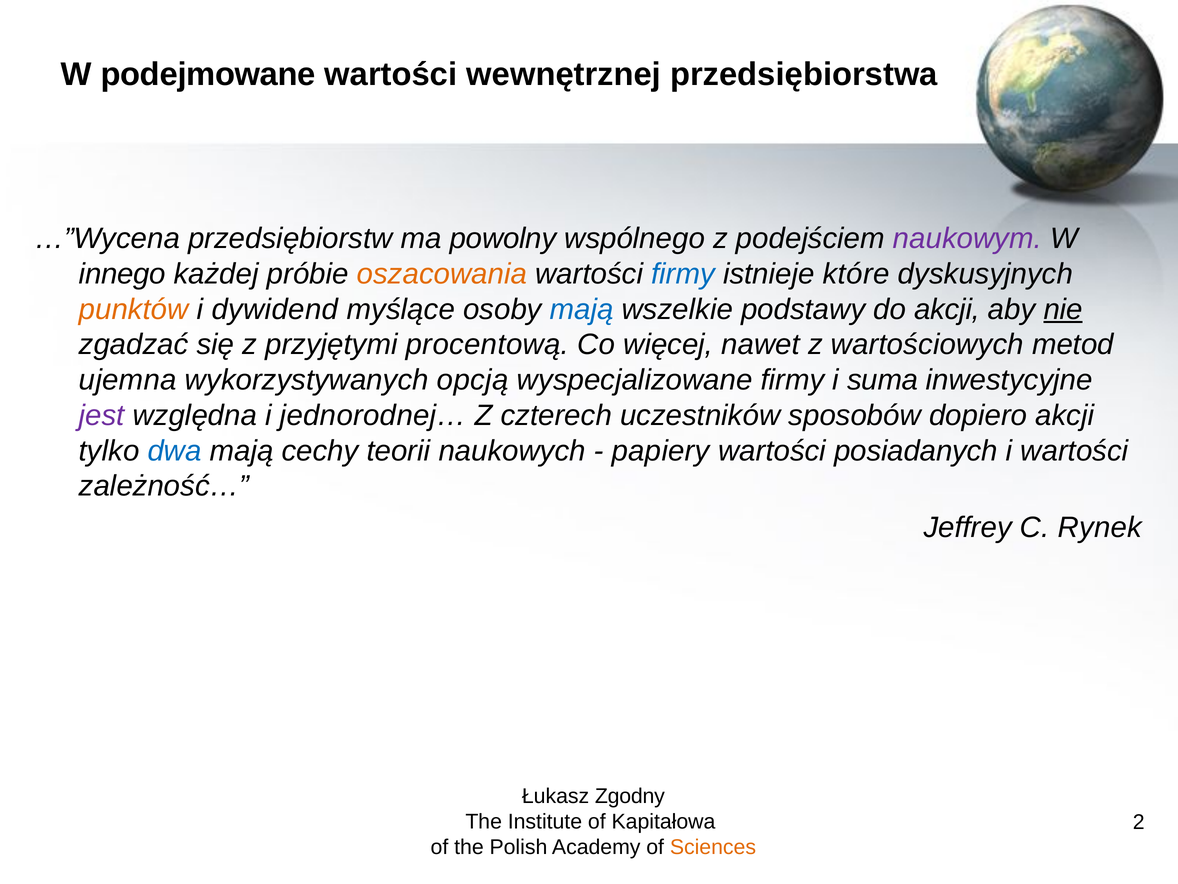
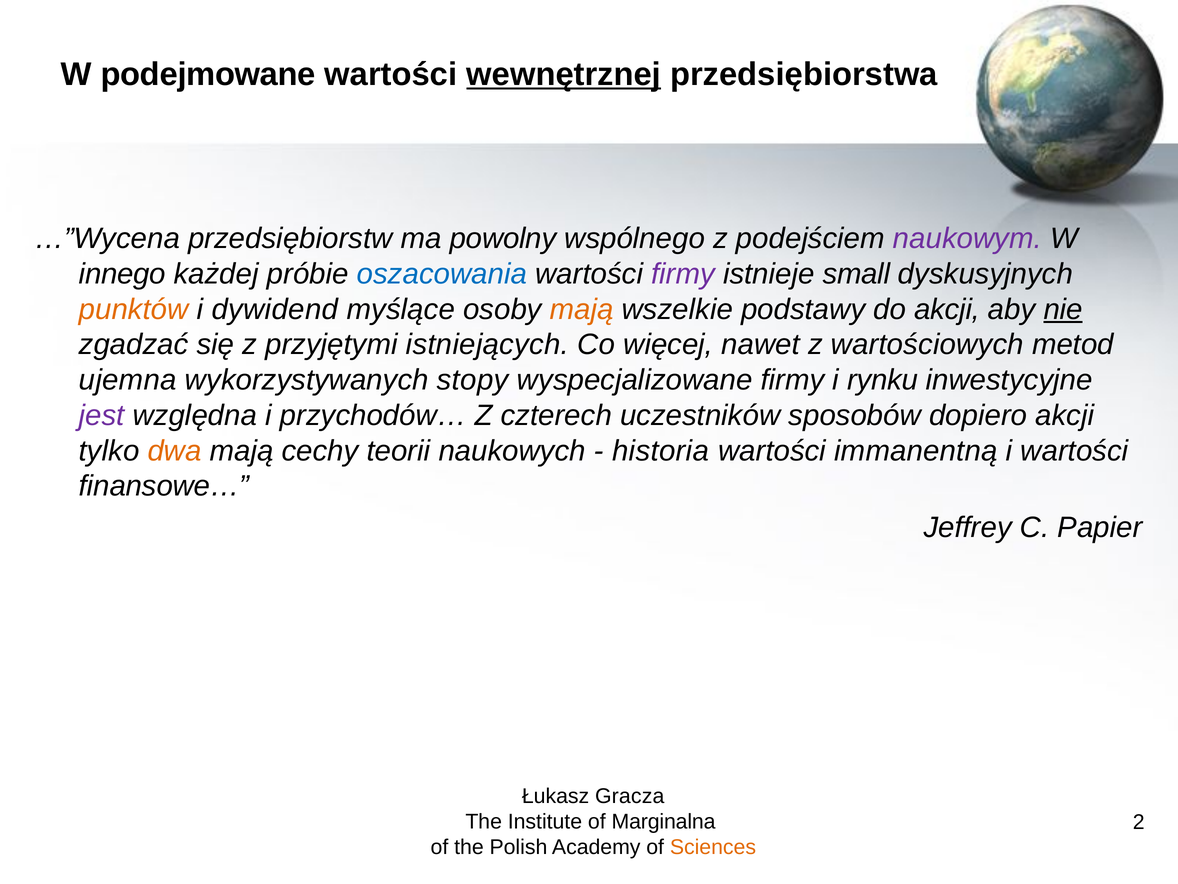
wewnętrznej underline: none -> present (564, 75)
oszacowania colour: orange -> blue (442, 274)
firmy colour: blue -> purple (683, 274)
które: które -> small (857, 274)
mają colour: blue -> orange (582, 309)
procentową: procentową -> istniejących (487, 345)
opcją: opcją -> stopy (473, 380)
suma: suma -> rynku (883, 380)
jednorodnej…: jednorodnej… -> przychodów… (373, 415)
dwa colour: blue -> orange (174, 451)
papiery: papiery -> historia (661, 451)
posiadanych: posiadanych -> immanentną (916, 451)
zależność…: zależność… -> finansowe… (164, 486)
Rynek: Rynek -> Papier (1100, 527)
Zgodny: Zgodny -> Gracza (630, 796)
Kapitałowa: Kapitałowa -> Marginalna (664, 821)
